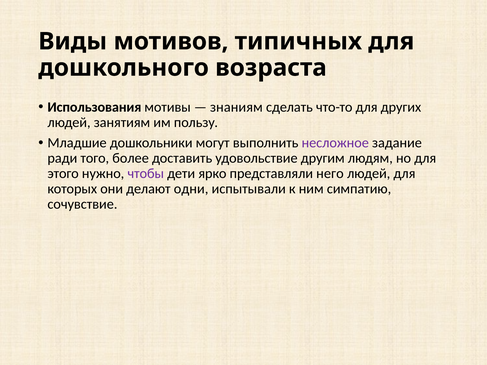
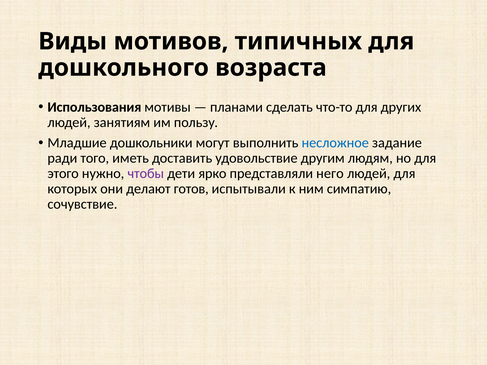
знаниям: знаниям -> планами (236, 107)
несложное colour: purple -> blue (335, 143)
более: более -> иметь (131, 158)
одни: одни -> готов (191, 189)
